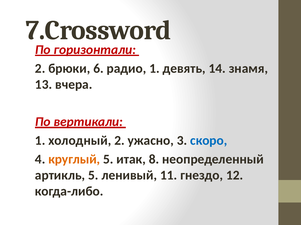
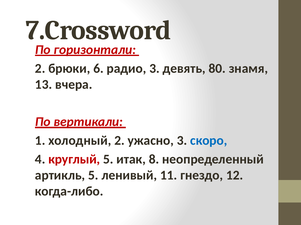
радио 1: 1 -> 3 (155, 69)
14: 14 -> 80 (217, 69)
круглый colour: orange -> red (74, 160)
